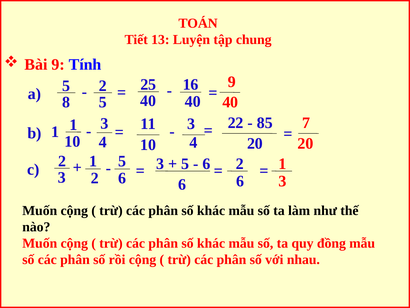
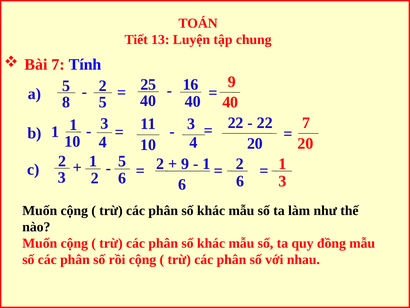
Bài 9: 9 -> 7 (58, 64)
85: 85 -> 22 (265, 123)
3: 3 -> 2 (160, 164)
5: 5 -> 9 (185, 164)
6: 6 -> 1 (206, 164)
